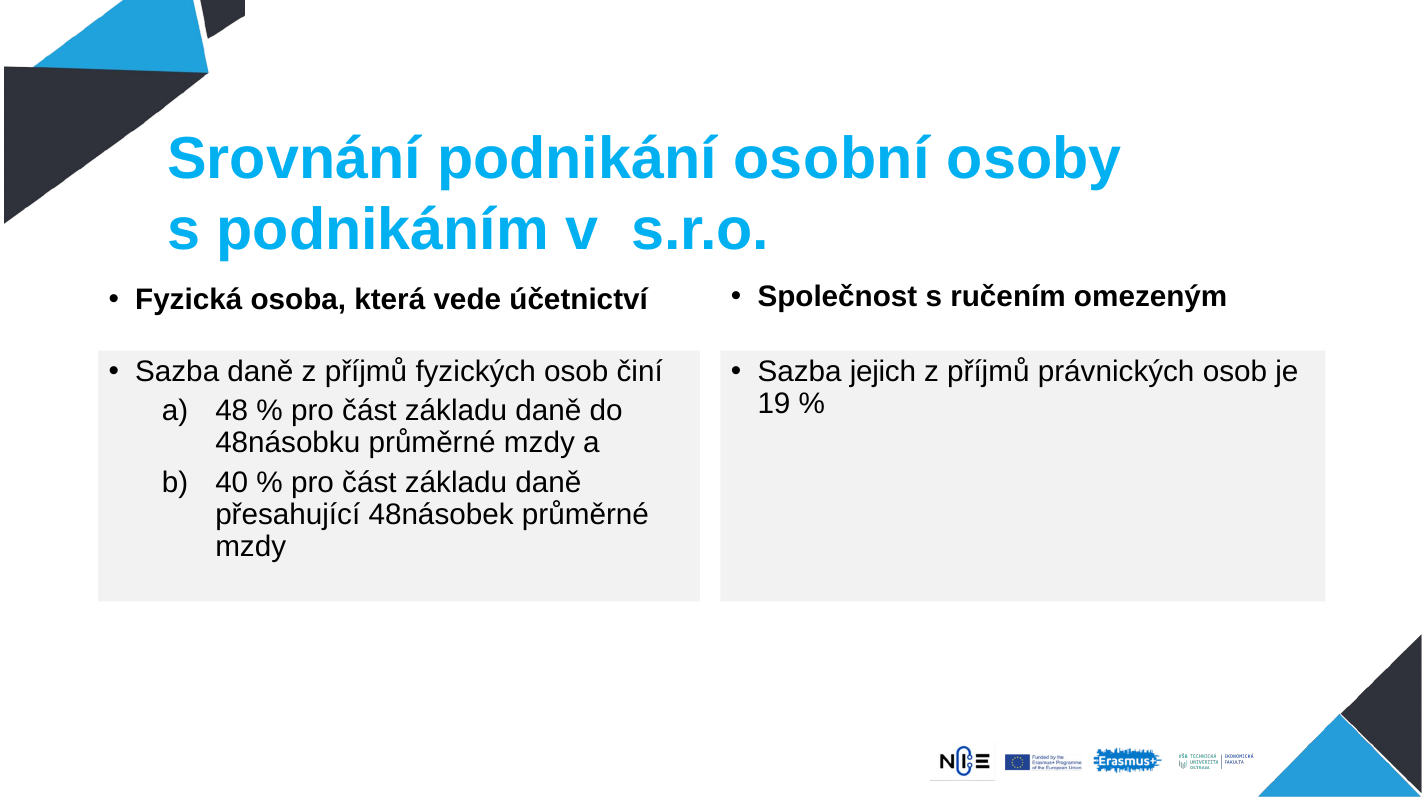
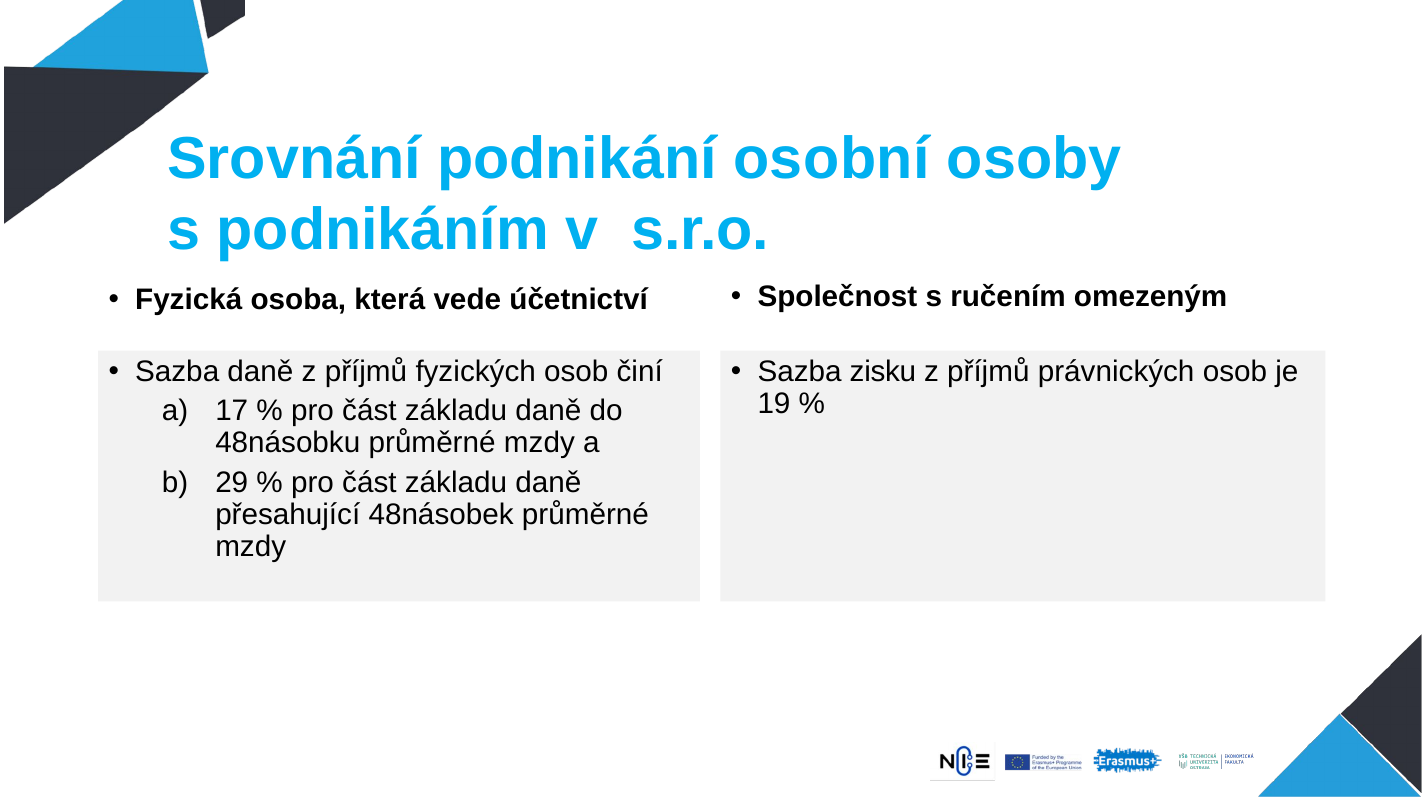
jejich: jejich -> zisku (883, 372)
48: 48 -> 17 (232, 411)
40: 40 -> 29 (232, 483)
